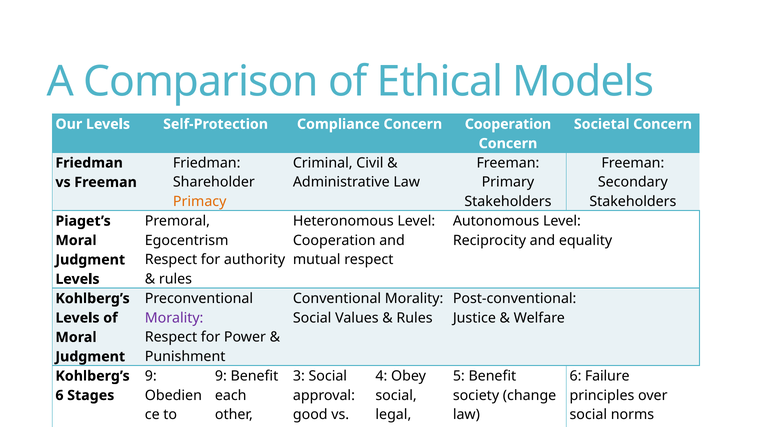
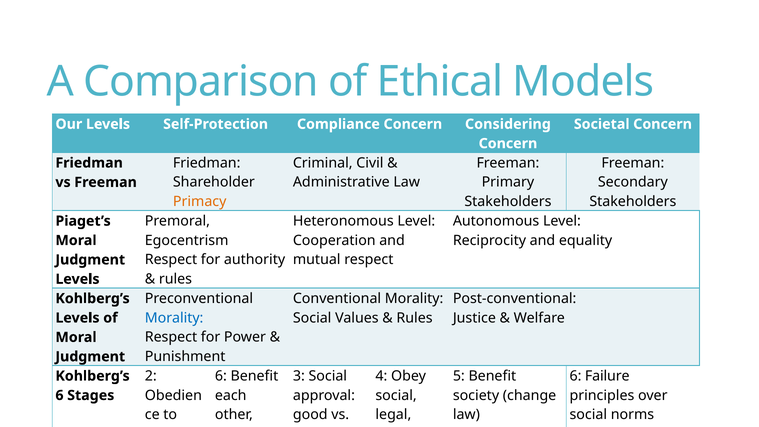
Concern Cooperation: Cooperation -> Considering (508, 124)
Morality colour: purple -> blue (174, 318)
9: 9 -> 2 (151, 376)
9: 9 -> 6 (221, 376)
